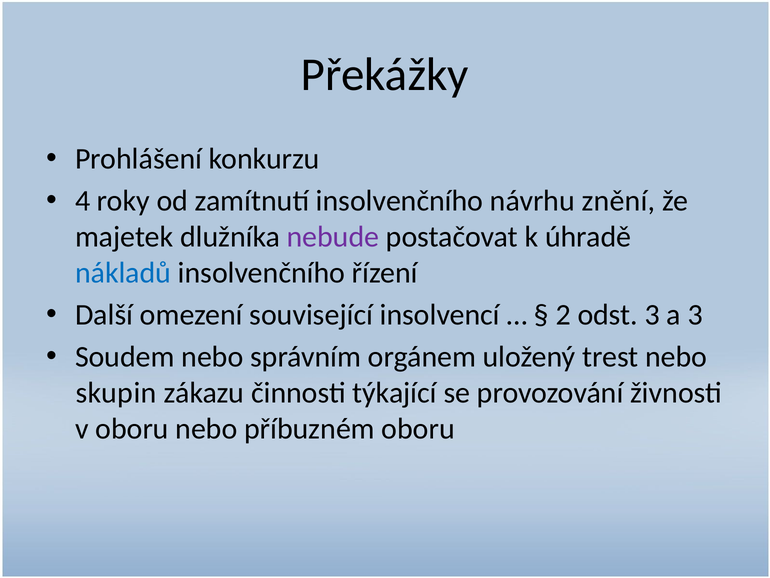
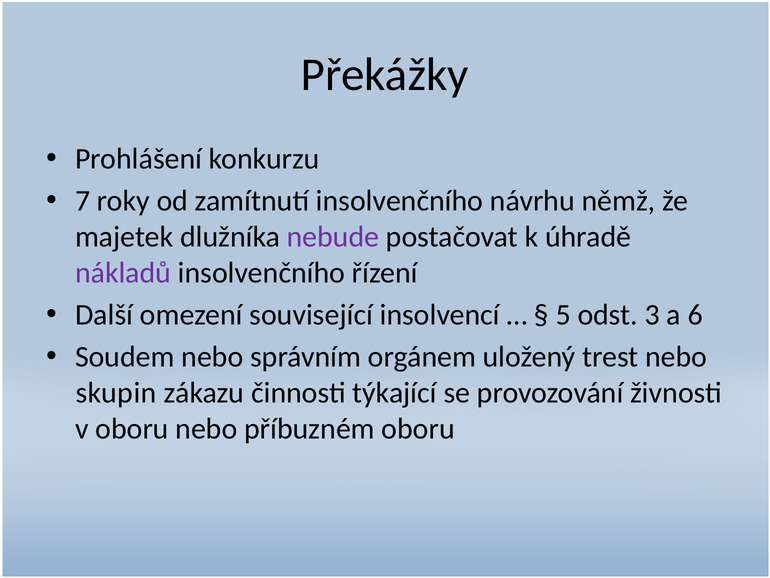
4: 4 -> 7 (83, 201)
znění: znění -> němž (618, 201)
nákladů colour: blue -> purple (123, 273)
2: 2 -> 5 (563, 314)
a 3: 3 -> 6 (695, 314)
